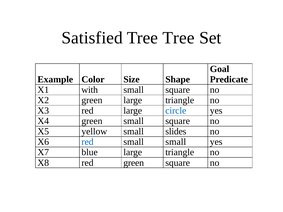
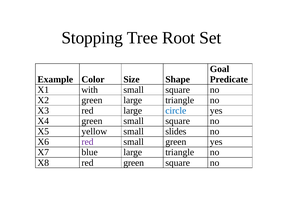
Satisfied: Satisfied -> Stopping (92, 38)
Tree Tree: Tree -> Root (179, 38)
red colour: blue -> purple (87, 142)
small small: small -> green (176, 142)
